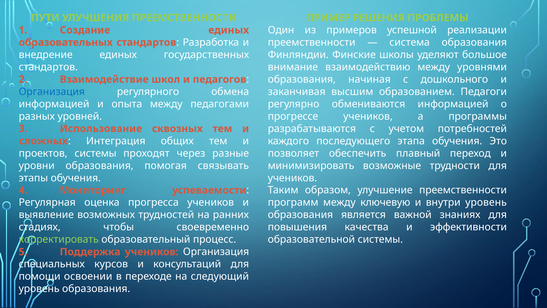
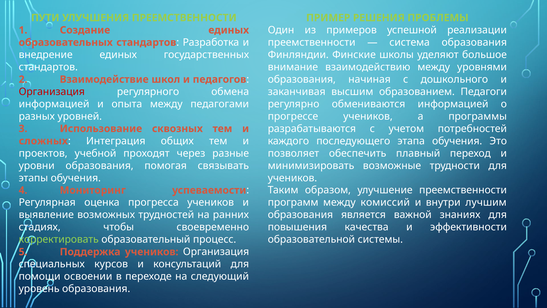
Организация colour: blue -> red (52, 92)
проектов системы: системы -> учебной (95, 153)
ключевую: ключевую -> комиссий (385, 202)
внутри уровень: уровень -> лучшим (486, 202)
